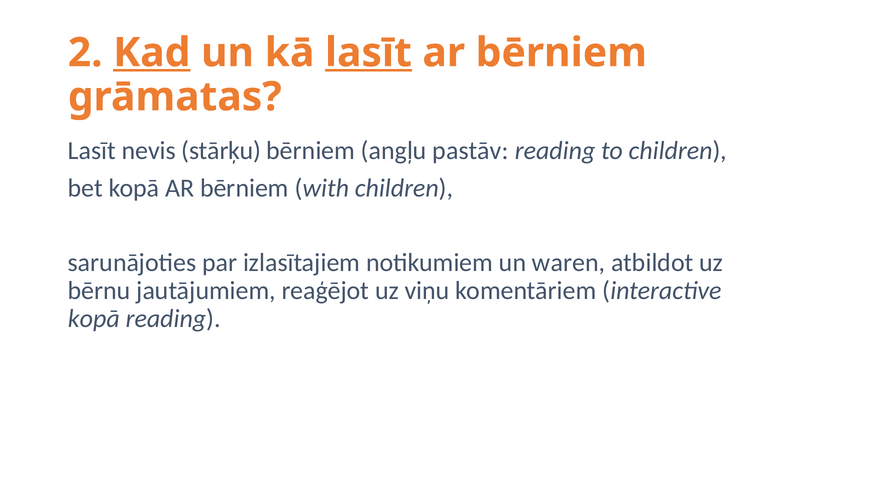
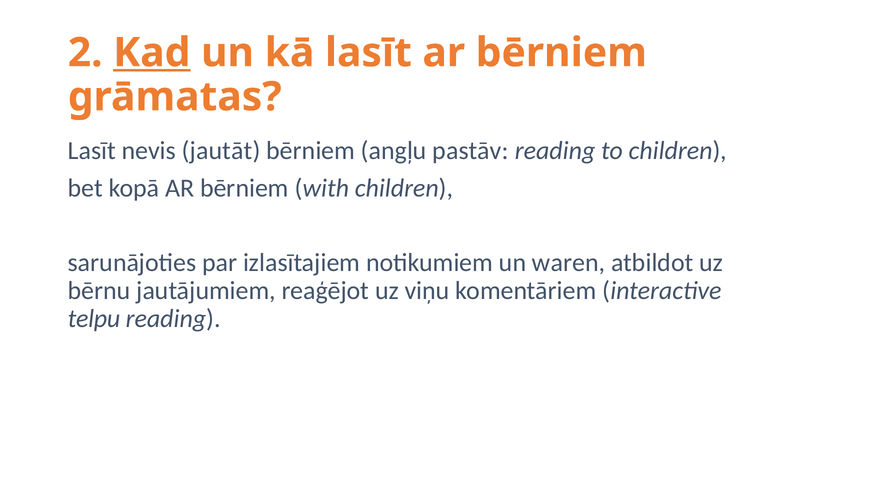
lasīt underline: present -> none (368, 53)
stārķu: stārķu -> jautāt (221, 150)
kopā: kopā -> telpu (94, 319)
